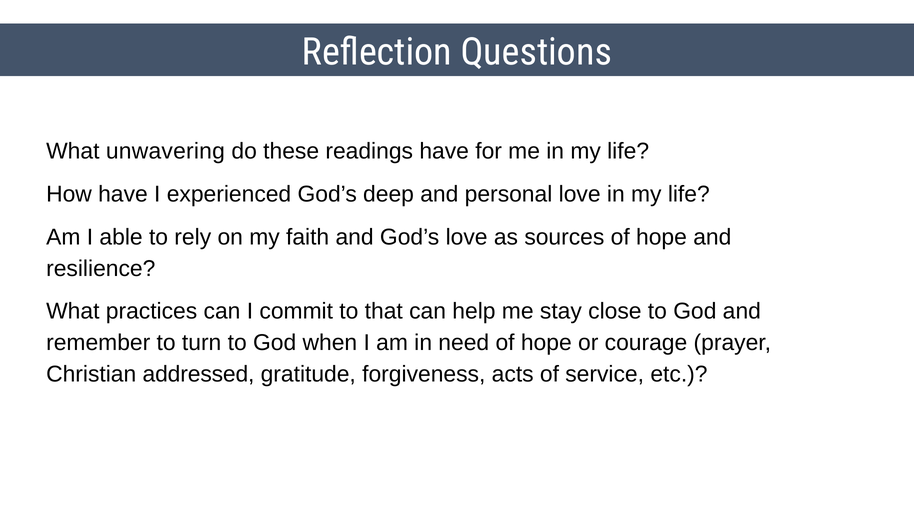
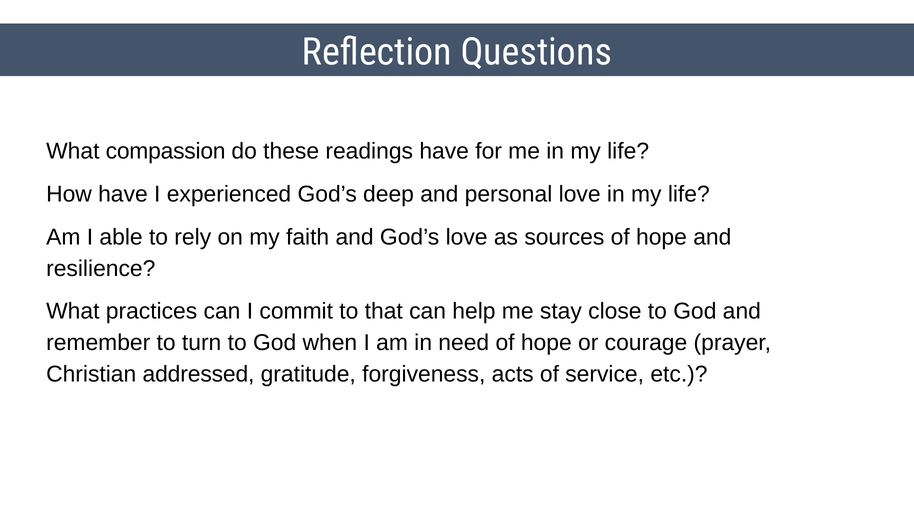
unwavering: unwavering -> compassion (166, 151)
